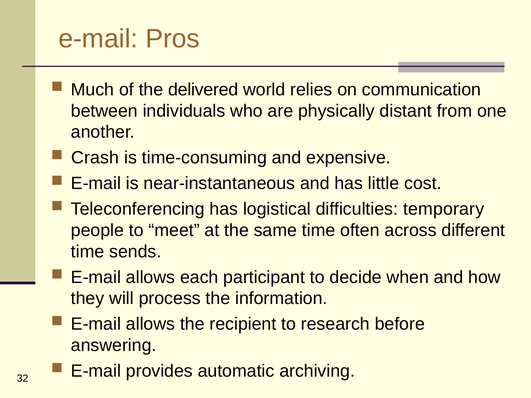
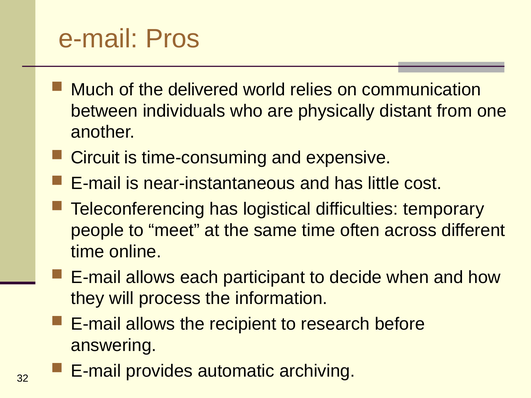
Crash: Crash -> Circuit (95, 158)
sends: sends -> online (135, 252)
